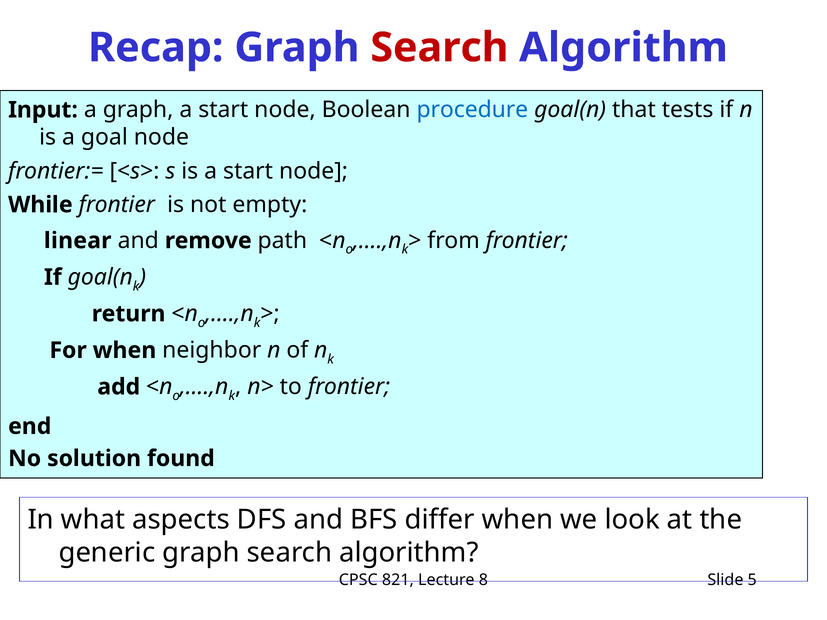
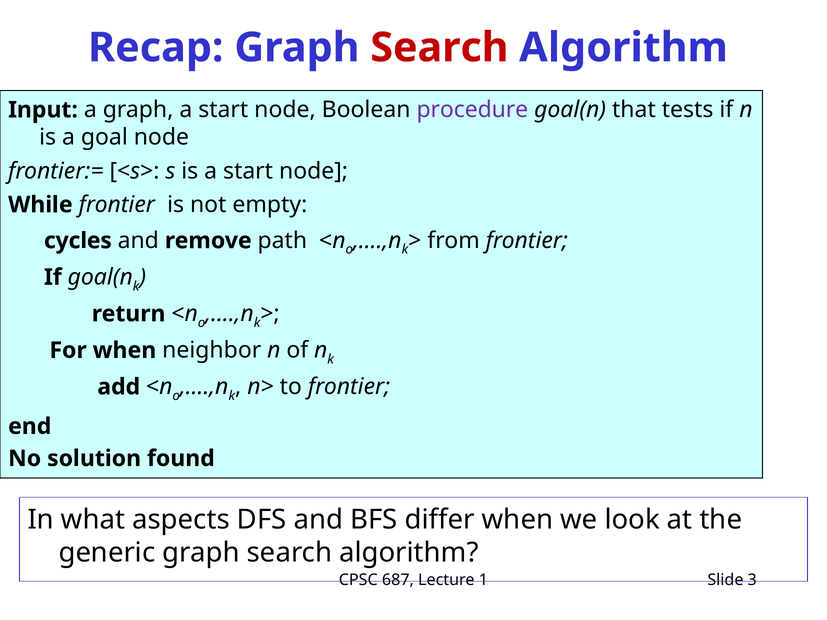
procedure colour: blue -> purple (472, 110)
linear: linear -> cycles (78, 241)
821: 821 -> 687 (398, 580)
8: 8 -> 1 (483, 580)
5: 5 -> 3 (752, 580)
